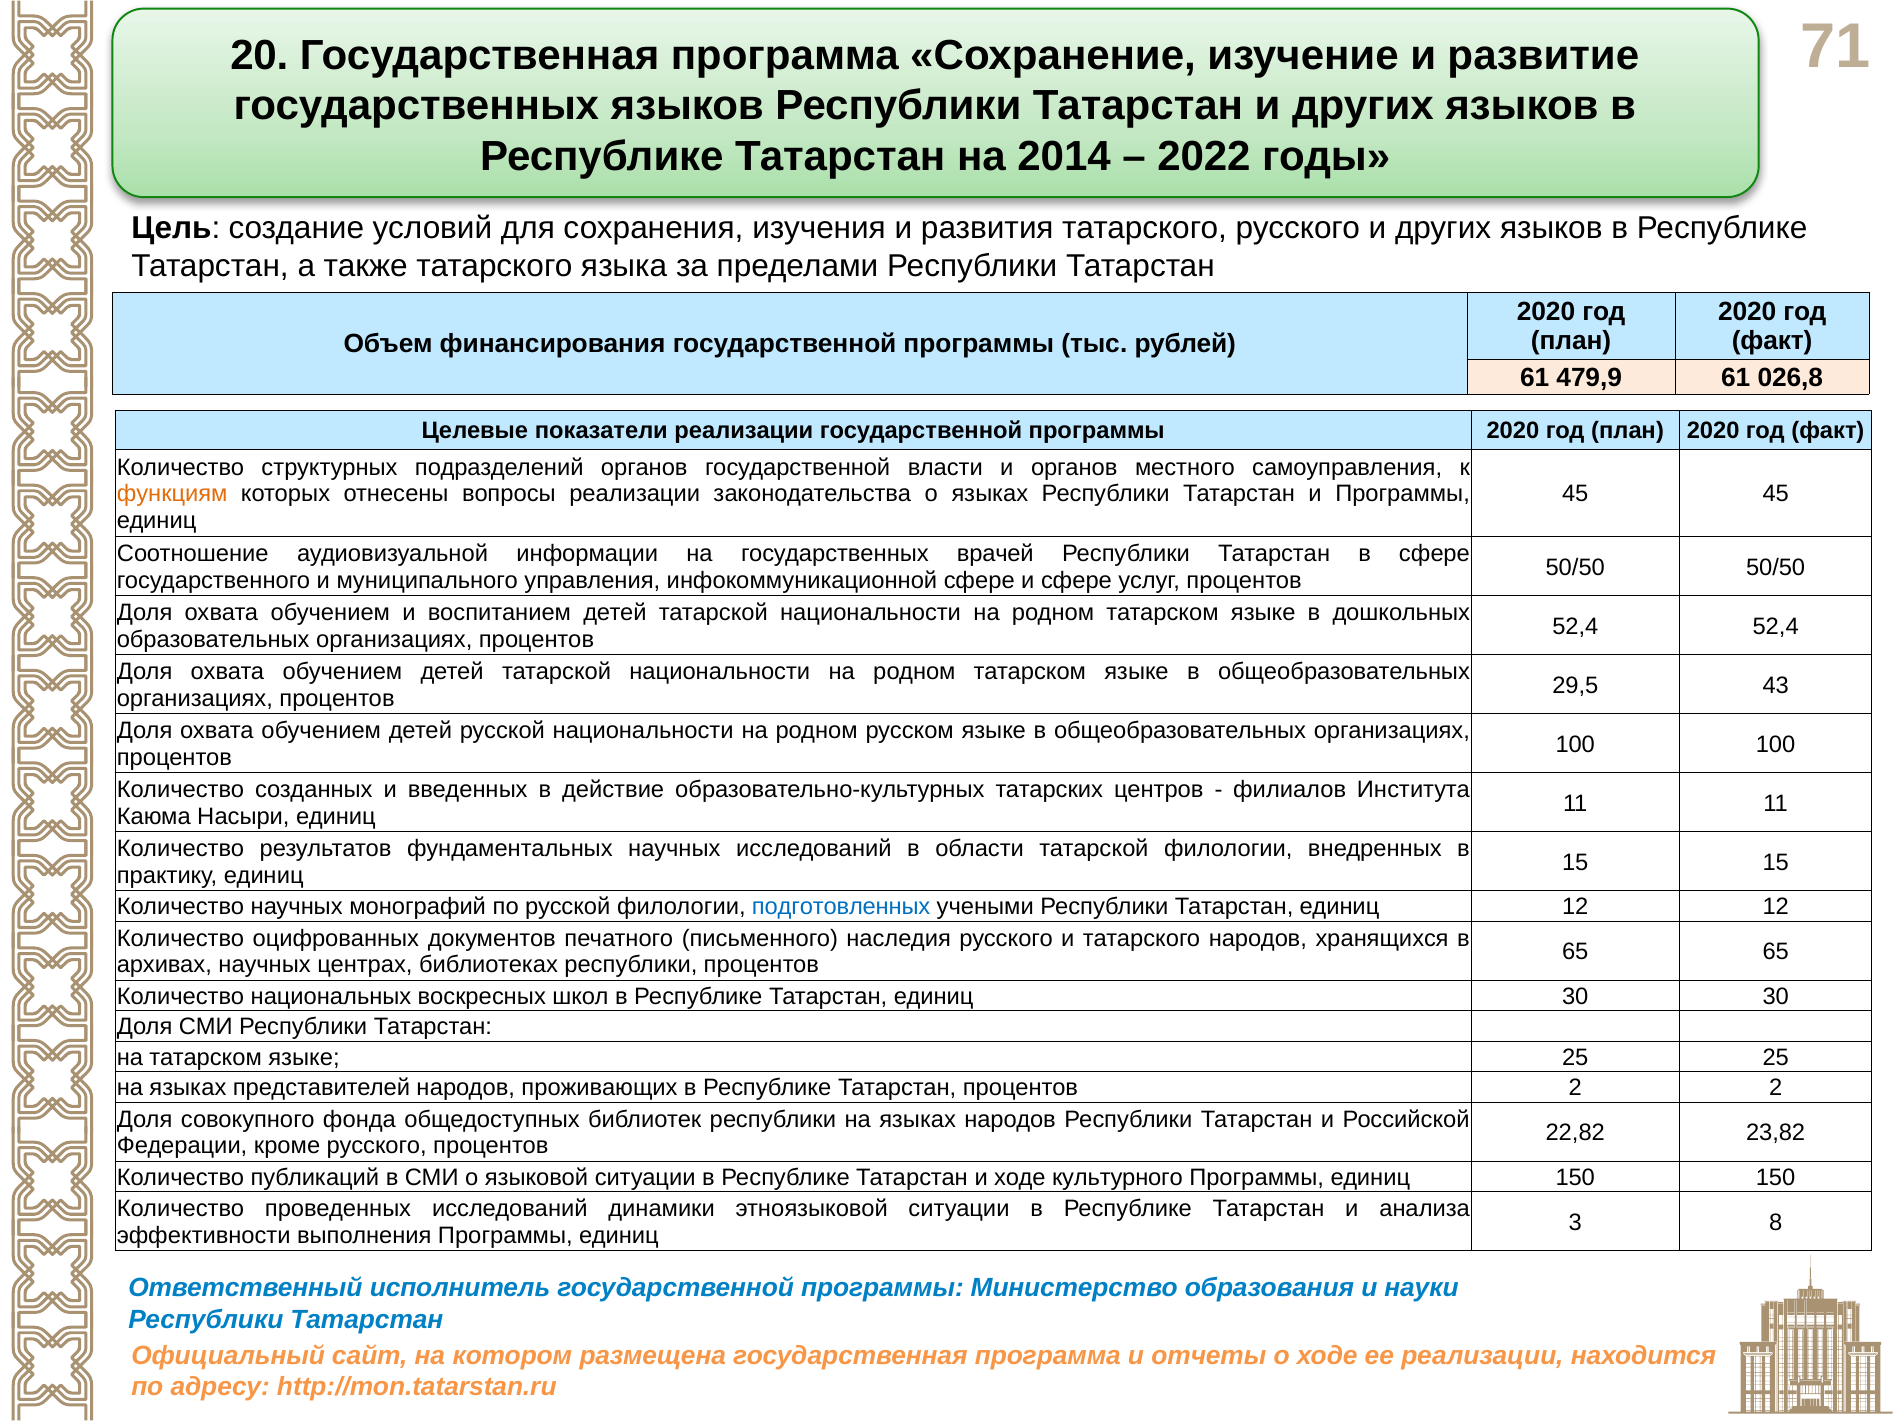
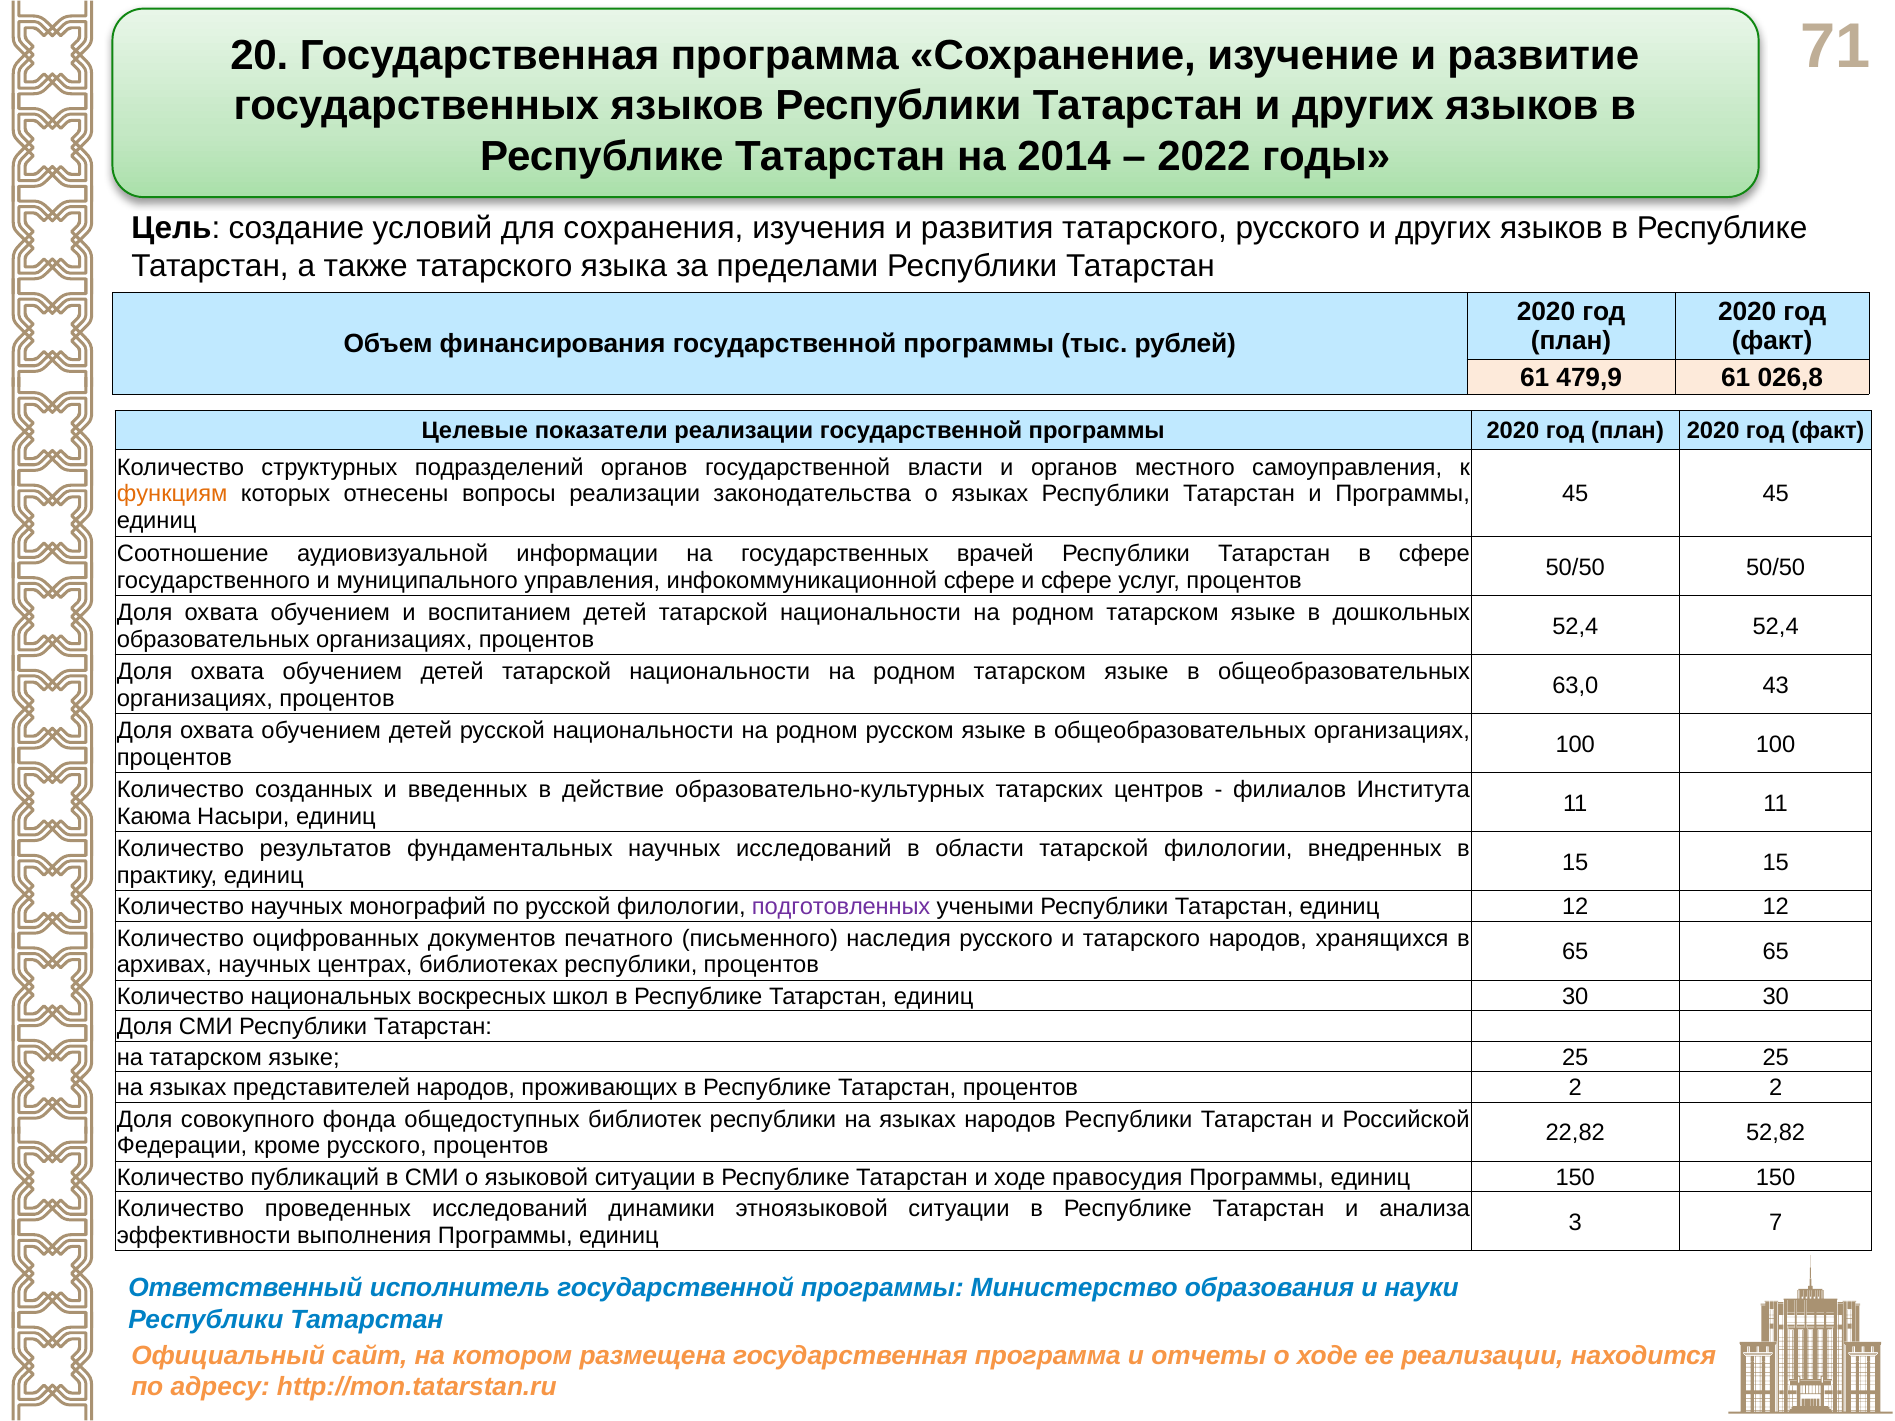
29,5: 29,5 -> 63,0 (1575, 685)
подготовленных colour: blue -> purple (841, 907)
23,82: 23,82 -> 52,82 (1776, 1133)
культурного: культурного -> правосудия (1117, 1178)
8: 8 -> 7 (1776, 1223)
